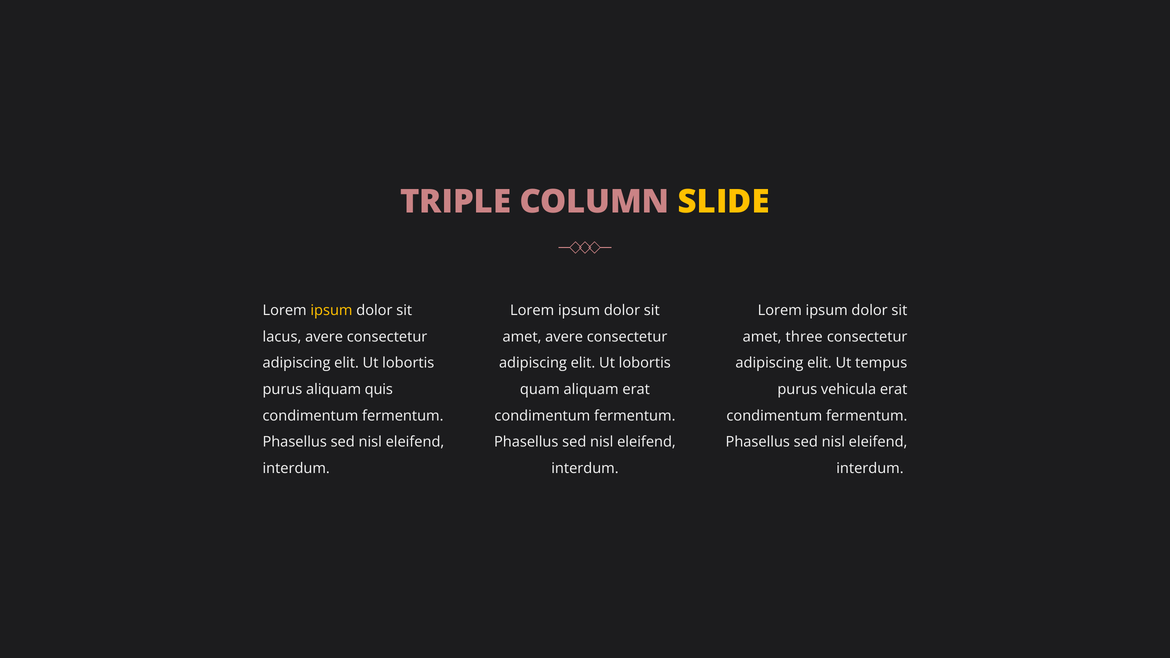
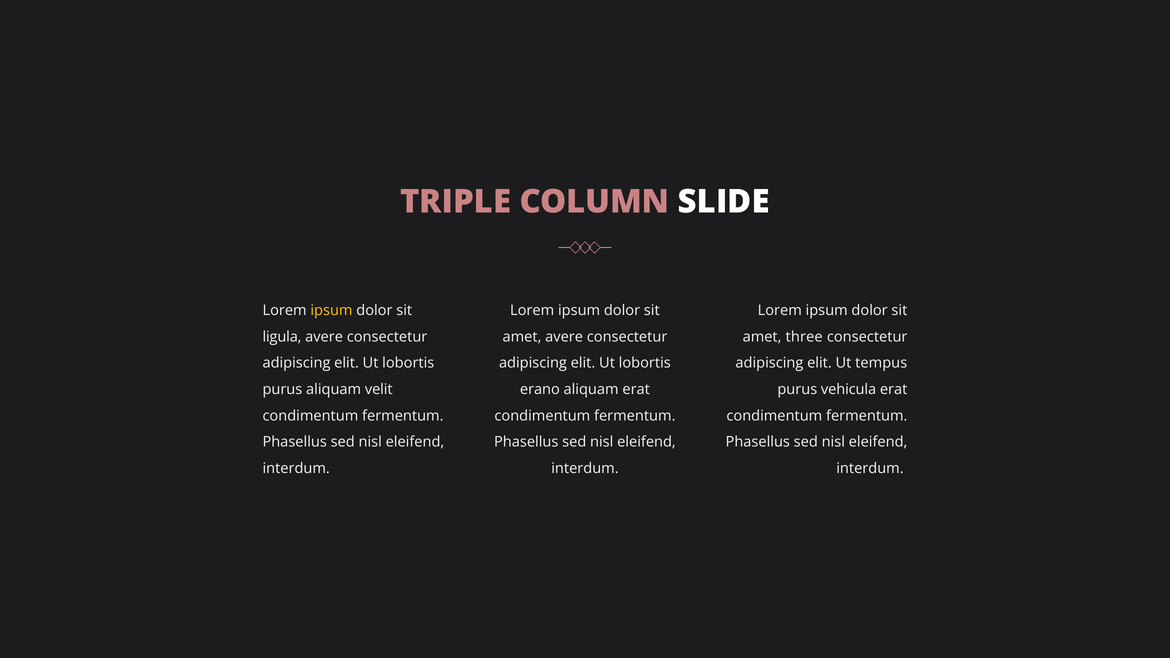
SLIDE colour: yellow -> white (724, 202)
lacus: lacus -> ligula (282, 337)
quis: quis -> velit (379, 389)
quam: quam -> erano (540, 389)
